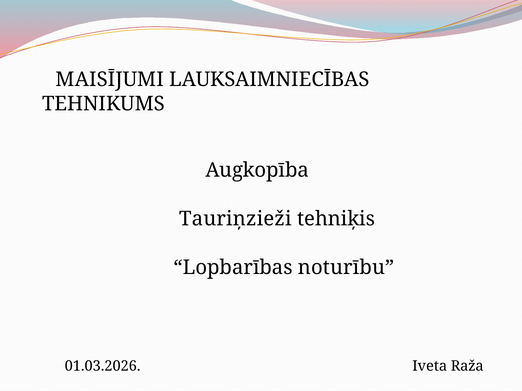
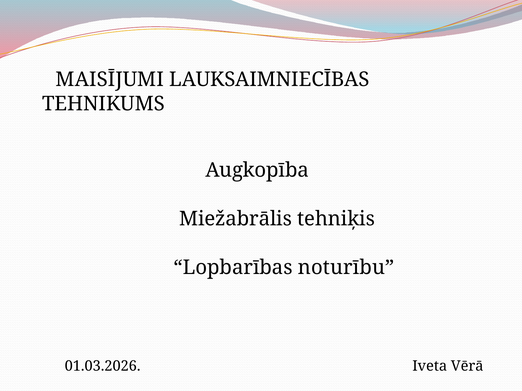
Tauriņzieži: Tauriņzieži -> Miežabrālis (235, 219)
Raža: Raža -> Vērā (467, 366)
